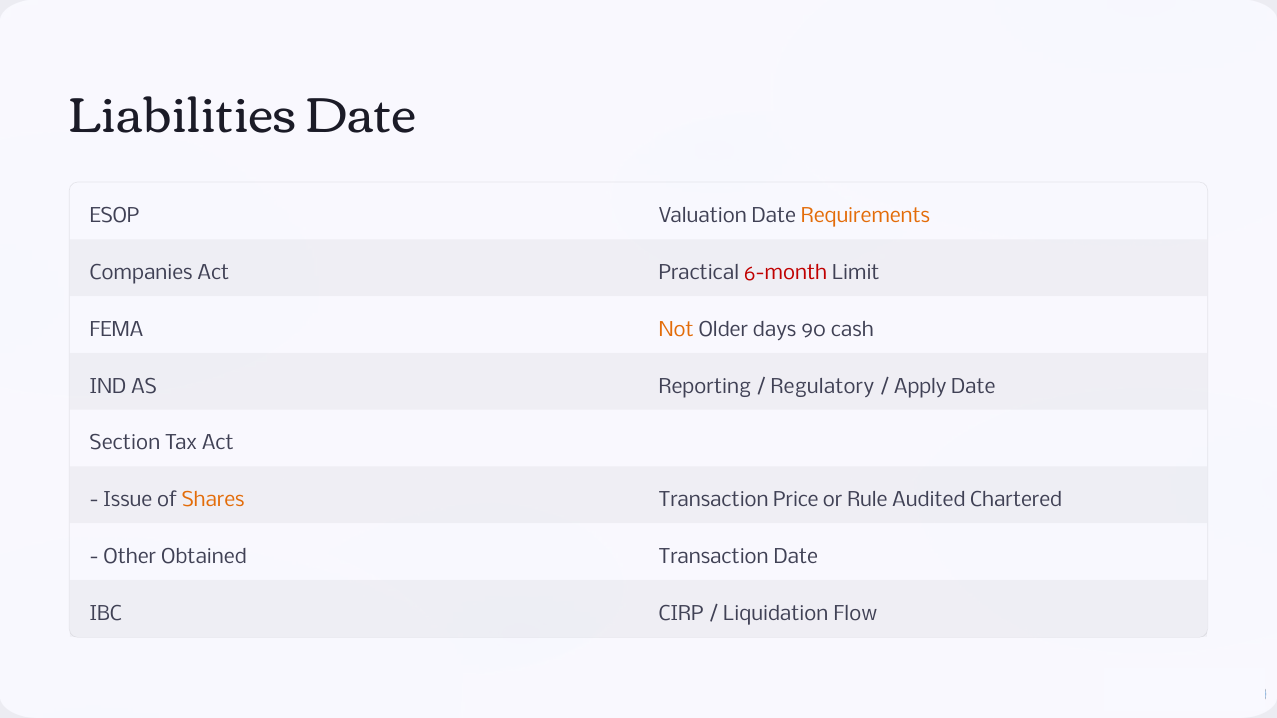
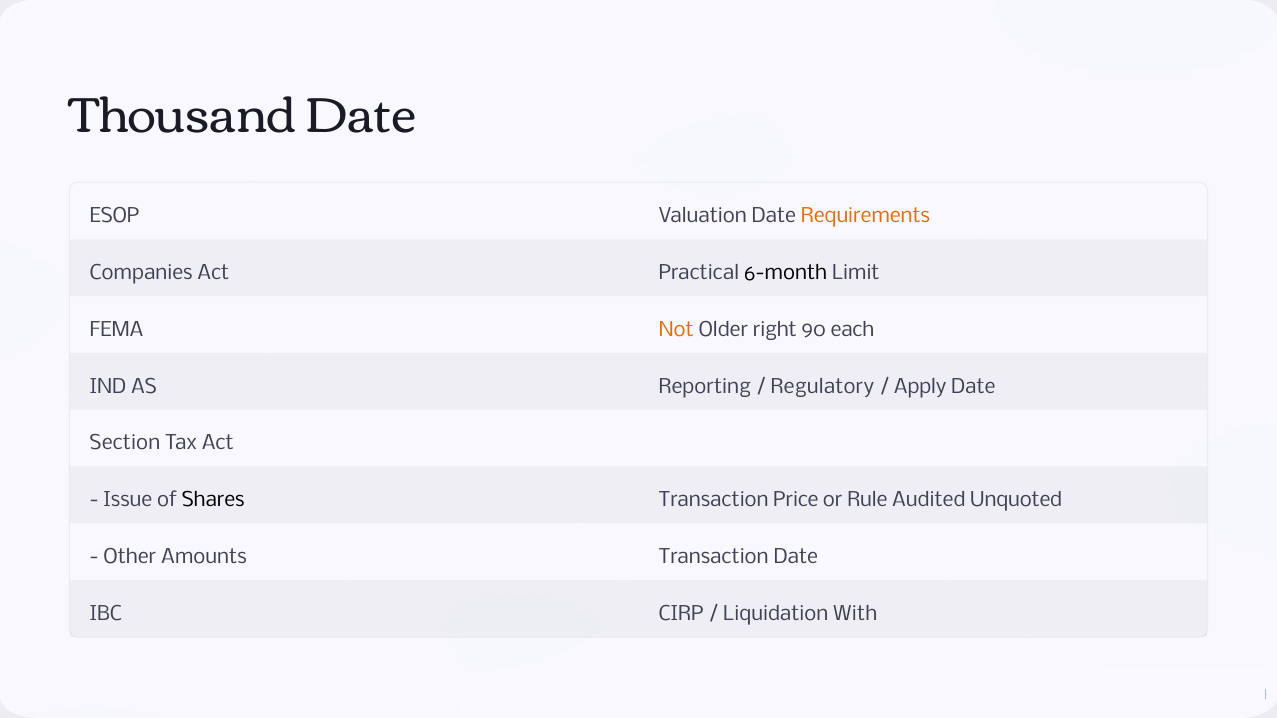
Liabilities: Liabilities -> Thousand (183, 116)
6-month colour: red -> black (786, 273)
days: days -> right (775, 330)
cash: cash -> each (852, 330)
Shares colour: orange -> black (213, 500)
Chartered: Chartered -> Unquoted (1016, 500)
Obtained: Obtained -> Amounts (204, 557)
Flow: Flow -> With (855, 614)
